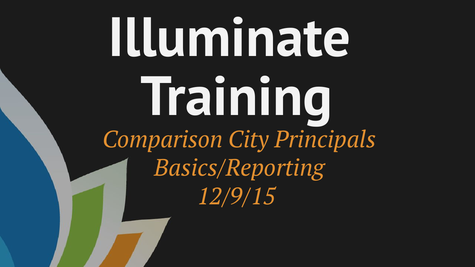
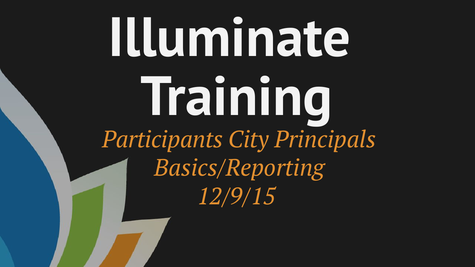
Comparison: Comparison -> Participants (163, 140)
